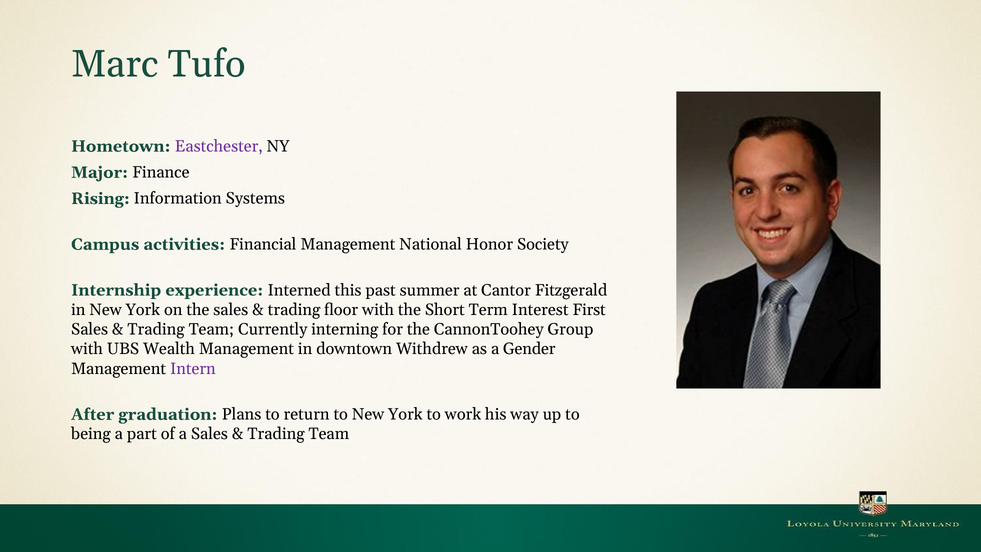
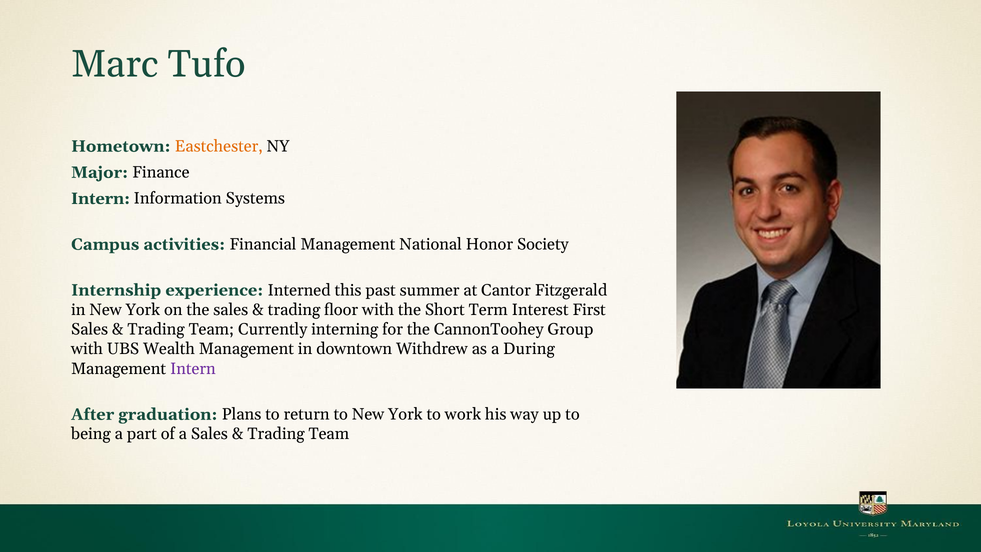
Eastchester colour: purple -> orange (219, 146)
Rising: Rising -> Intern (100, 199)
Gender: Gender -> During (529, 349)
